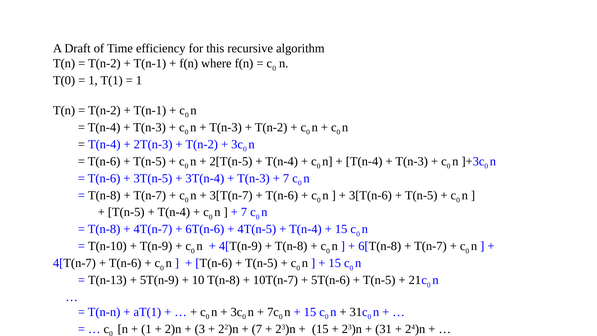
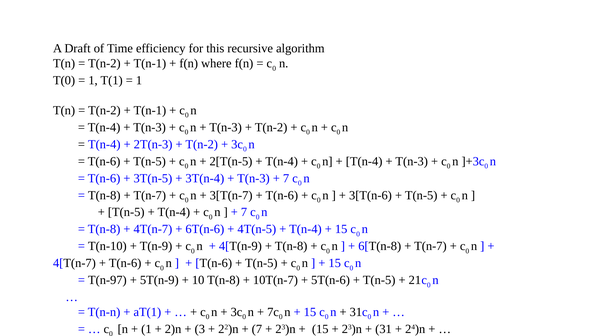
T(n-13: T(n-13 -> T(n-97 (107, 280)
